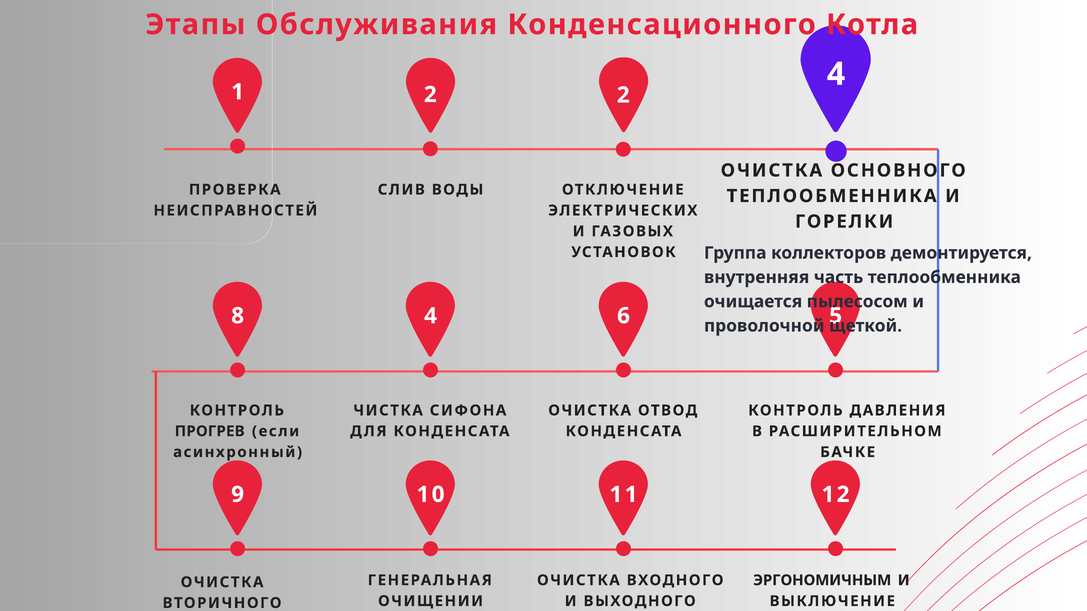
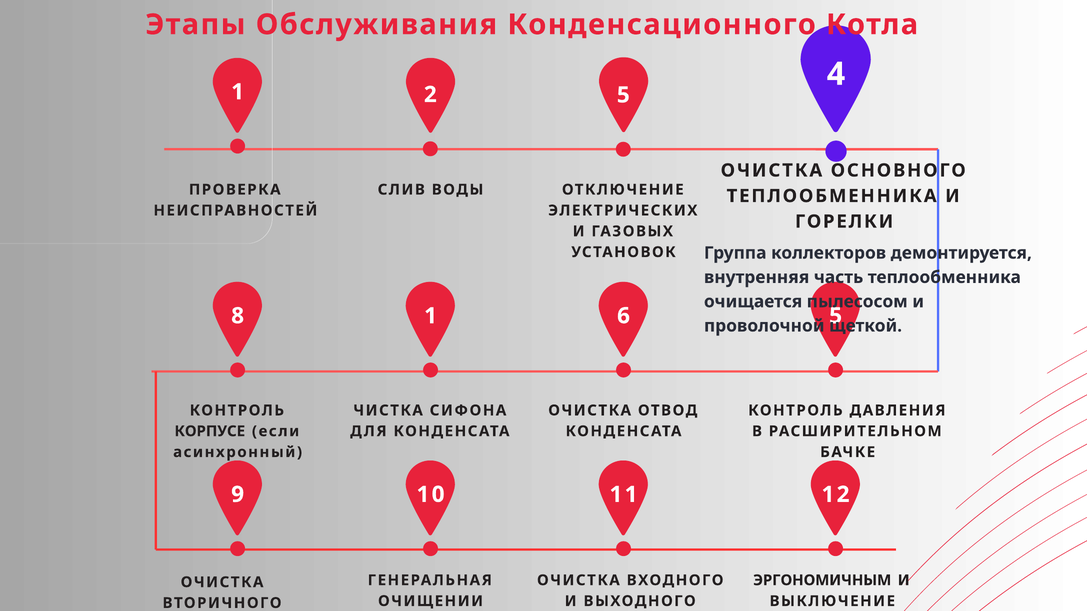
2 2: 2 -> 5 (623, 95)
8 4: 4 -> 1 (431, 316)
ПРОГРЕВ: ПРОГРЕВ -> КОРПУСЕ (210, 432)
